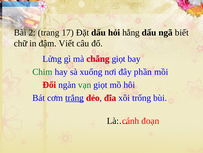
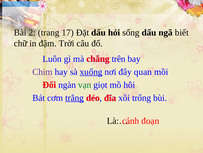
hằng: hằng -> sống (131, 32)
Viết: Viết -> Trời (67, 43)
Lửng: Lửng -> Luôn (52, 59)
giọt: giọt -> trên (119, 59)
Chim colour: green -> purple (42, 72)
xuống underline: none -> present (91, 72)
phần: phần -> quan (143, 72)
